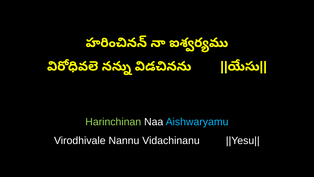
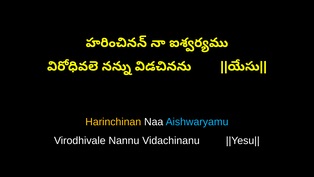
Harinchinan colour: light green -> yellow (113, 122)
